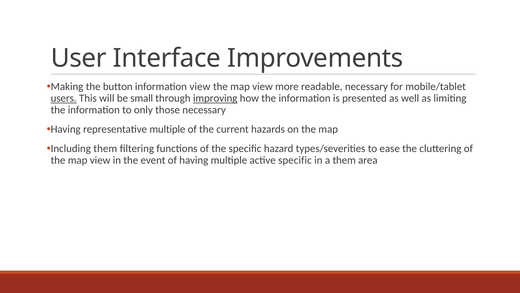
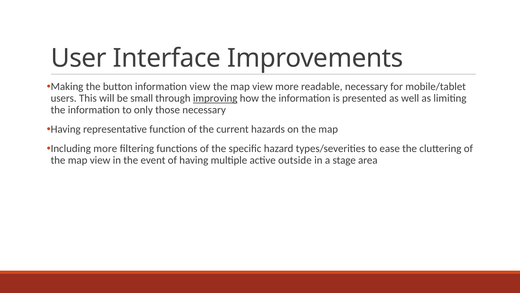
users underline: present -> none (64, 98)
representative multiple: multiple -> function (167, 129)
Including them: them -> more (105, 148)
active specific: specific -> outside (295, 160)
a them: them -> stage (344, 160)
